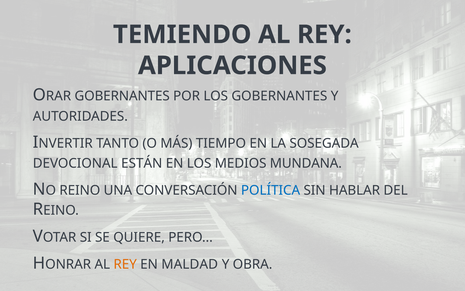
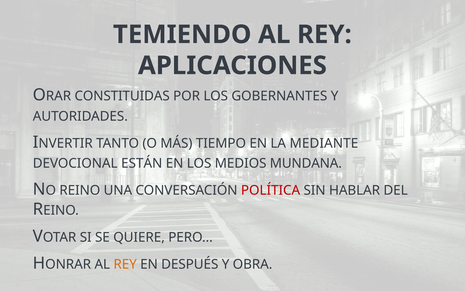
GOBERNANTES: GOBERNANTES -> CONSTITUIDAS (122, 96)
SOSEGADA: SOSEGADA -> MEDIANTE (324, 143)
POLÍTICA colour: blue -> red (271, 190)
MALDAD: MALDAD -> DESPUÉS (190, 264)
